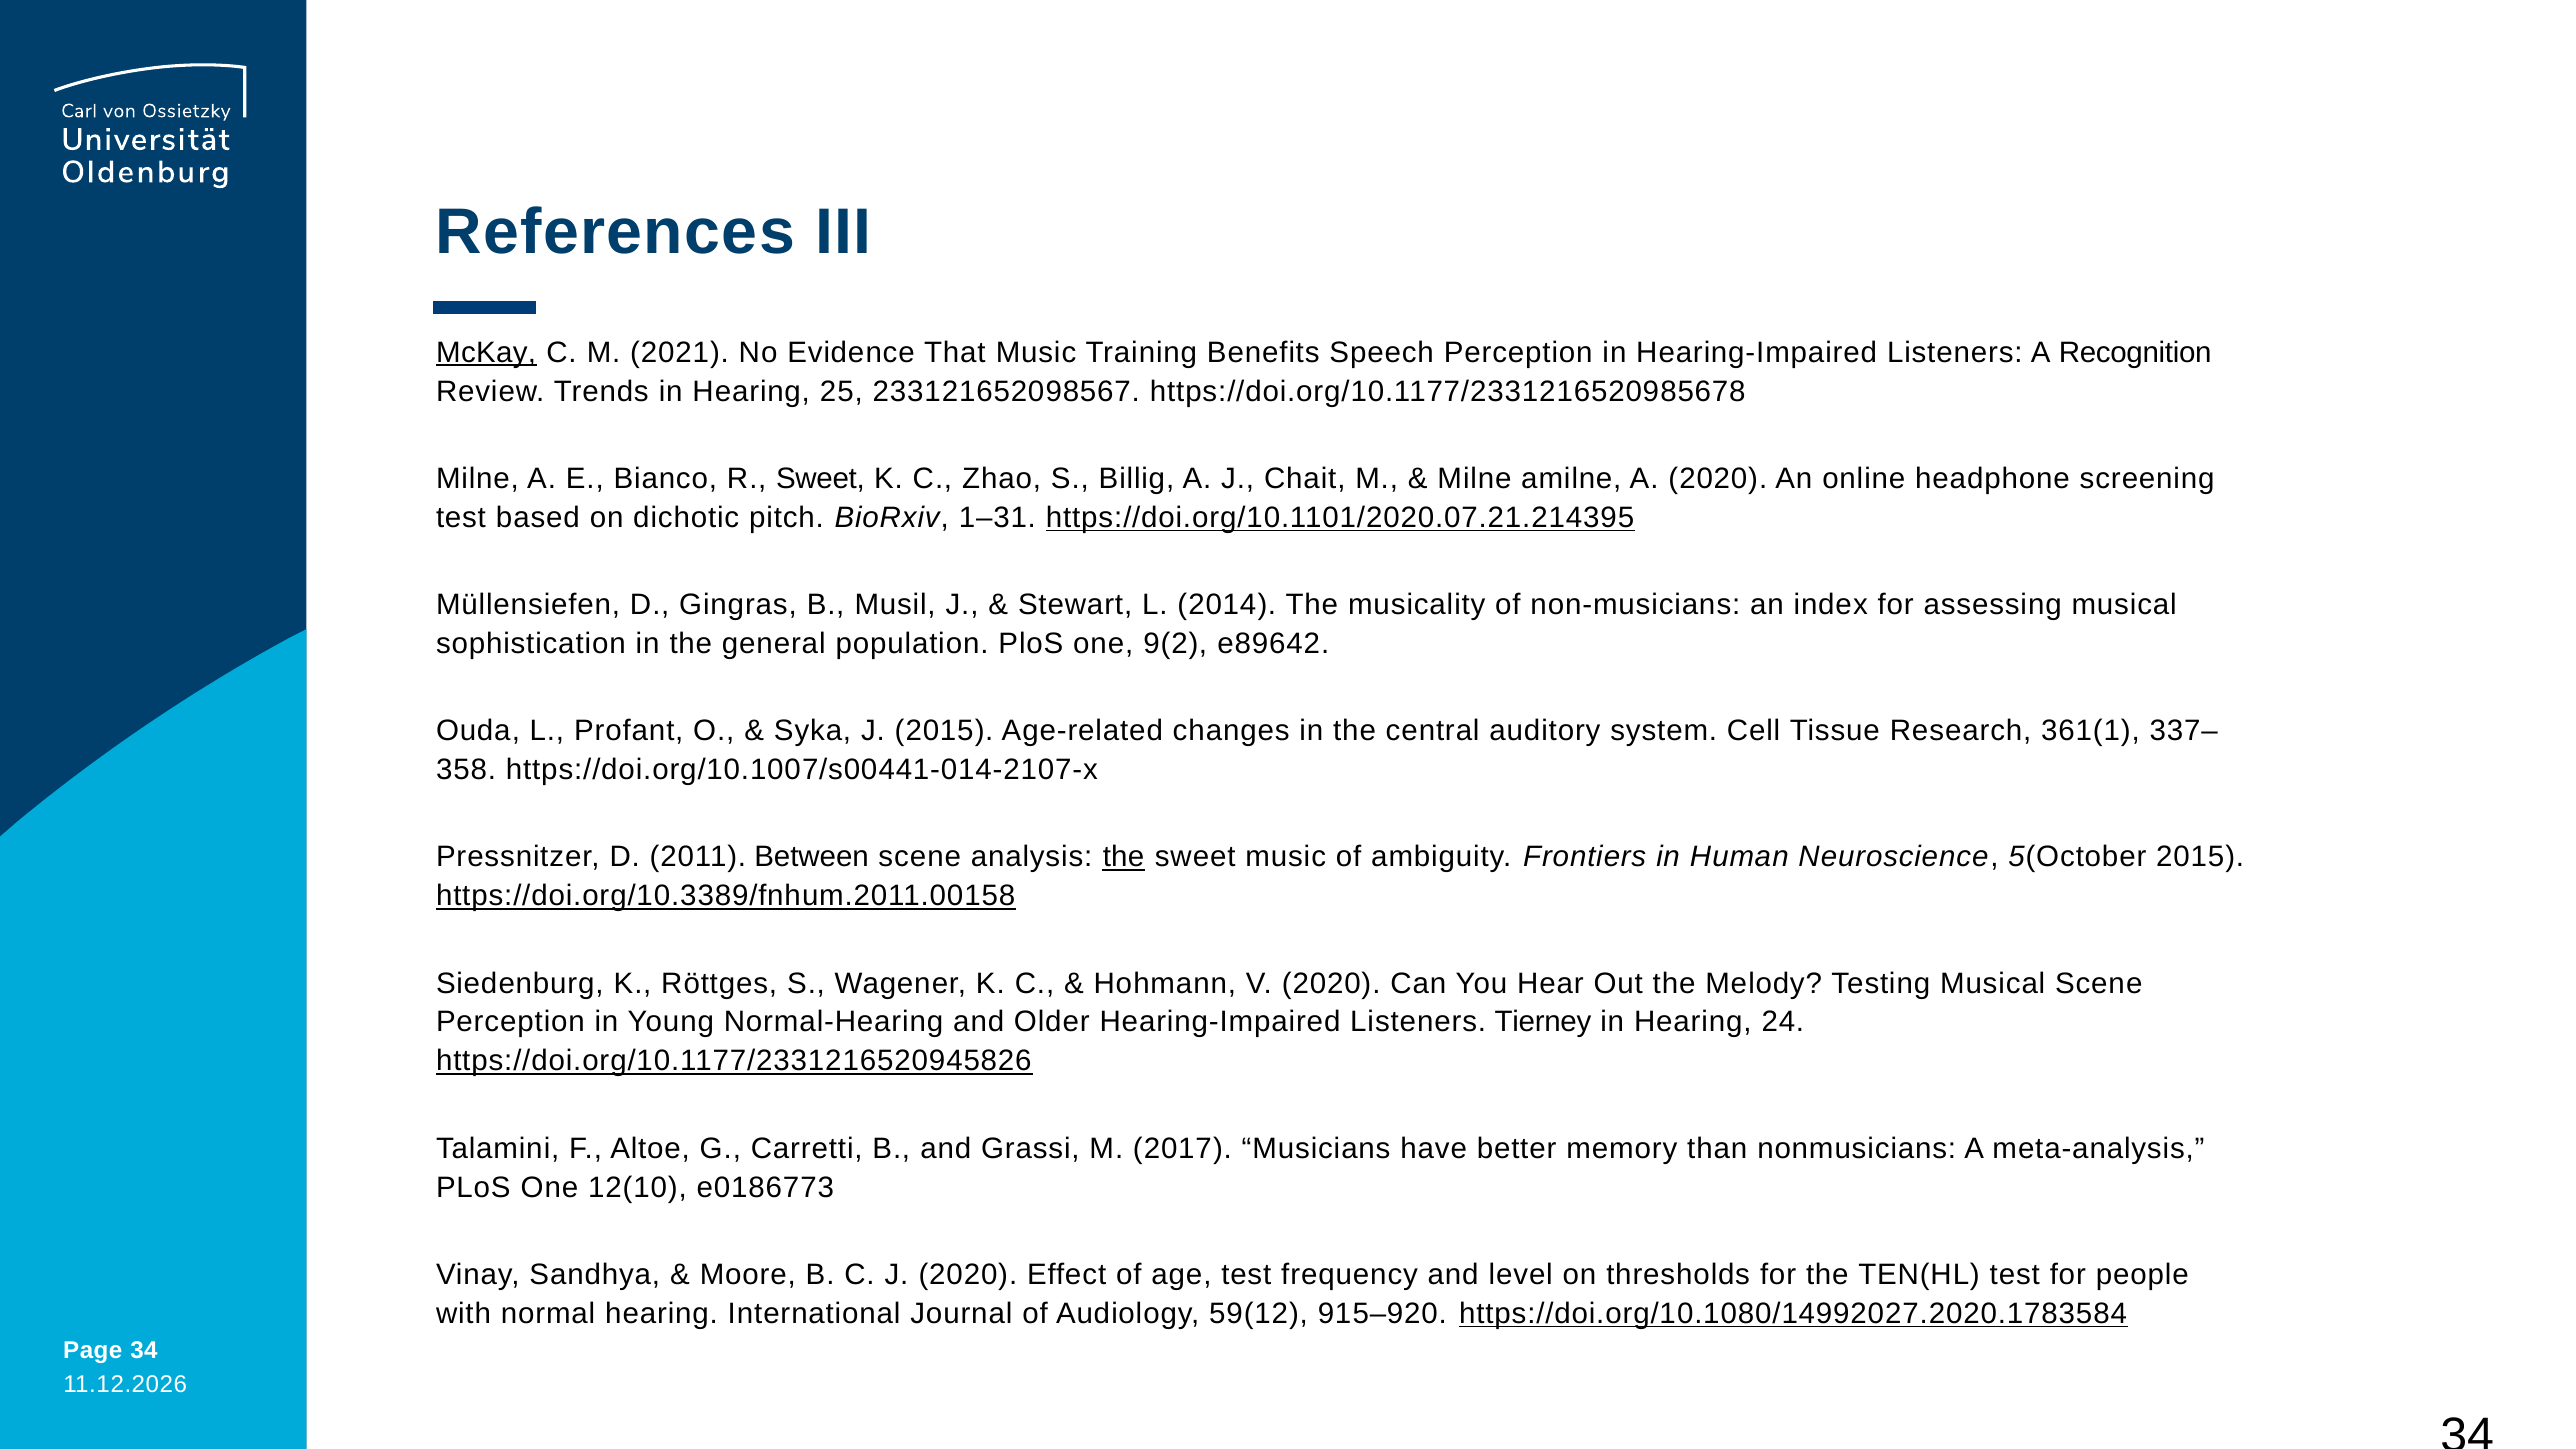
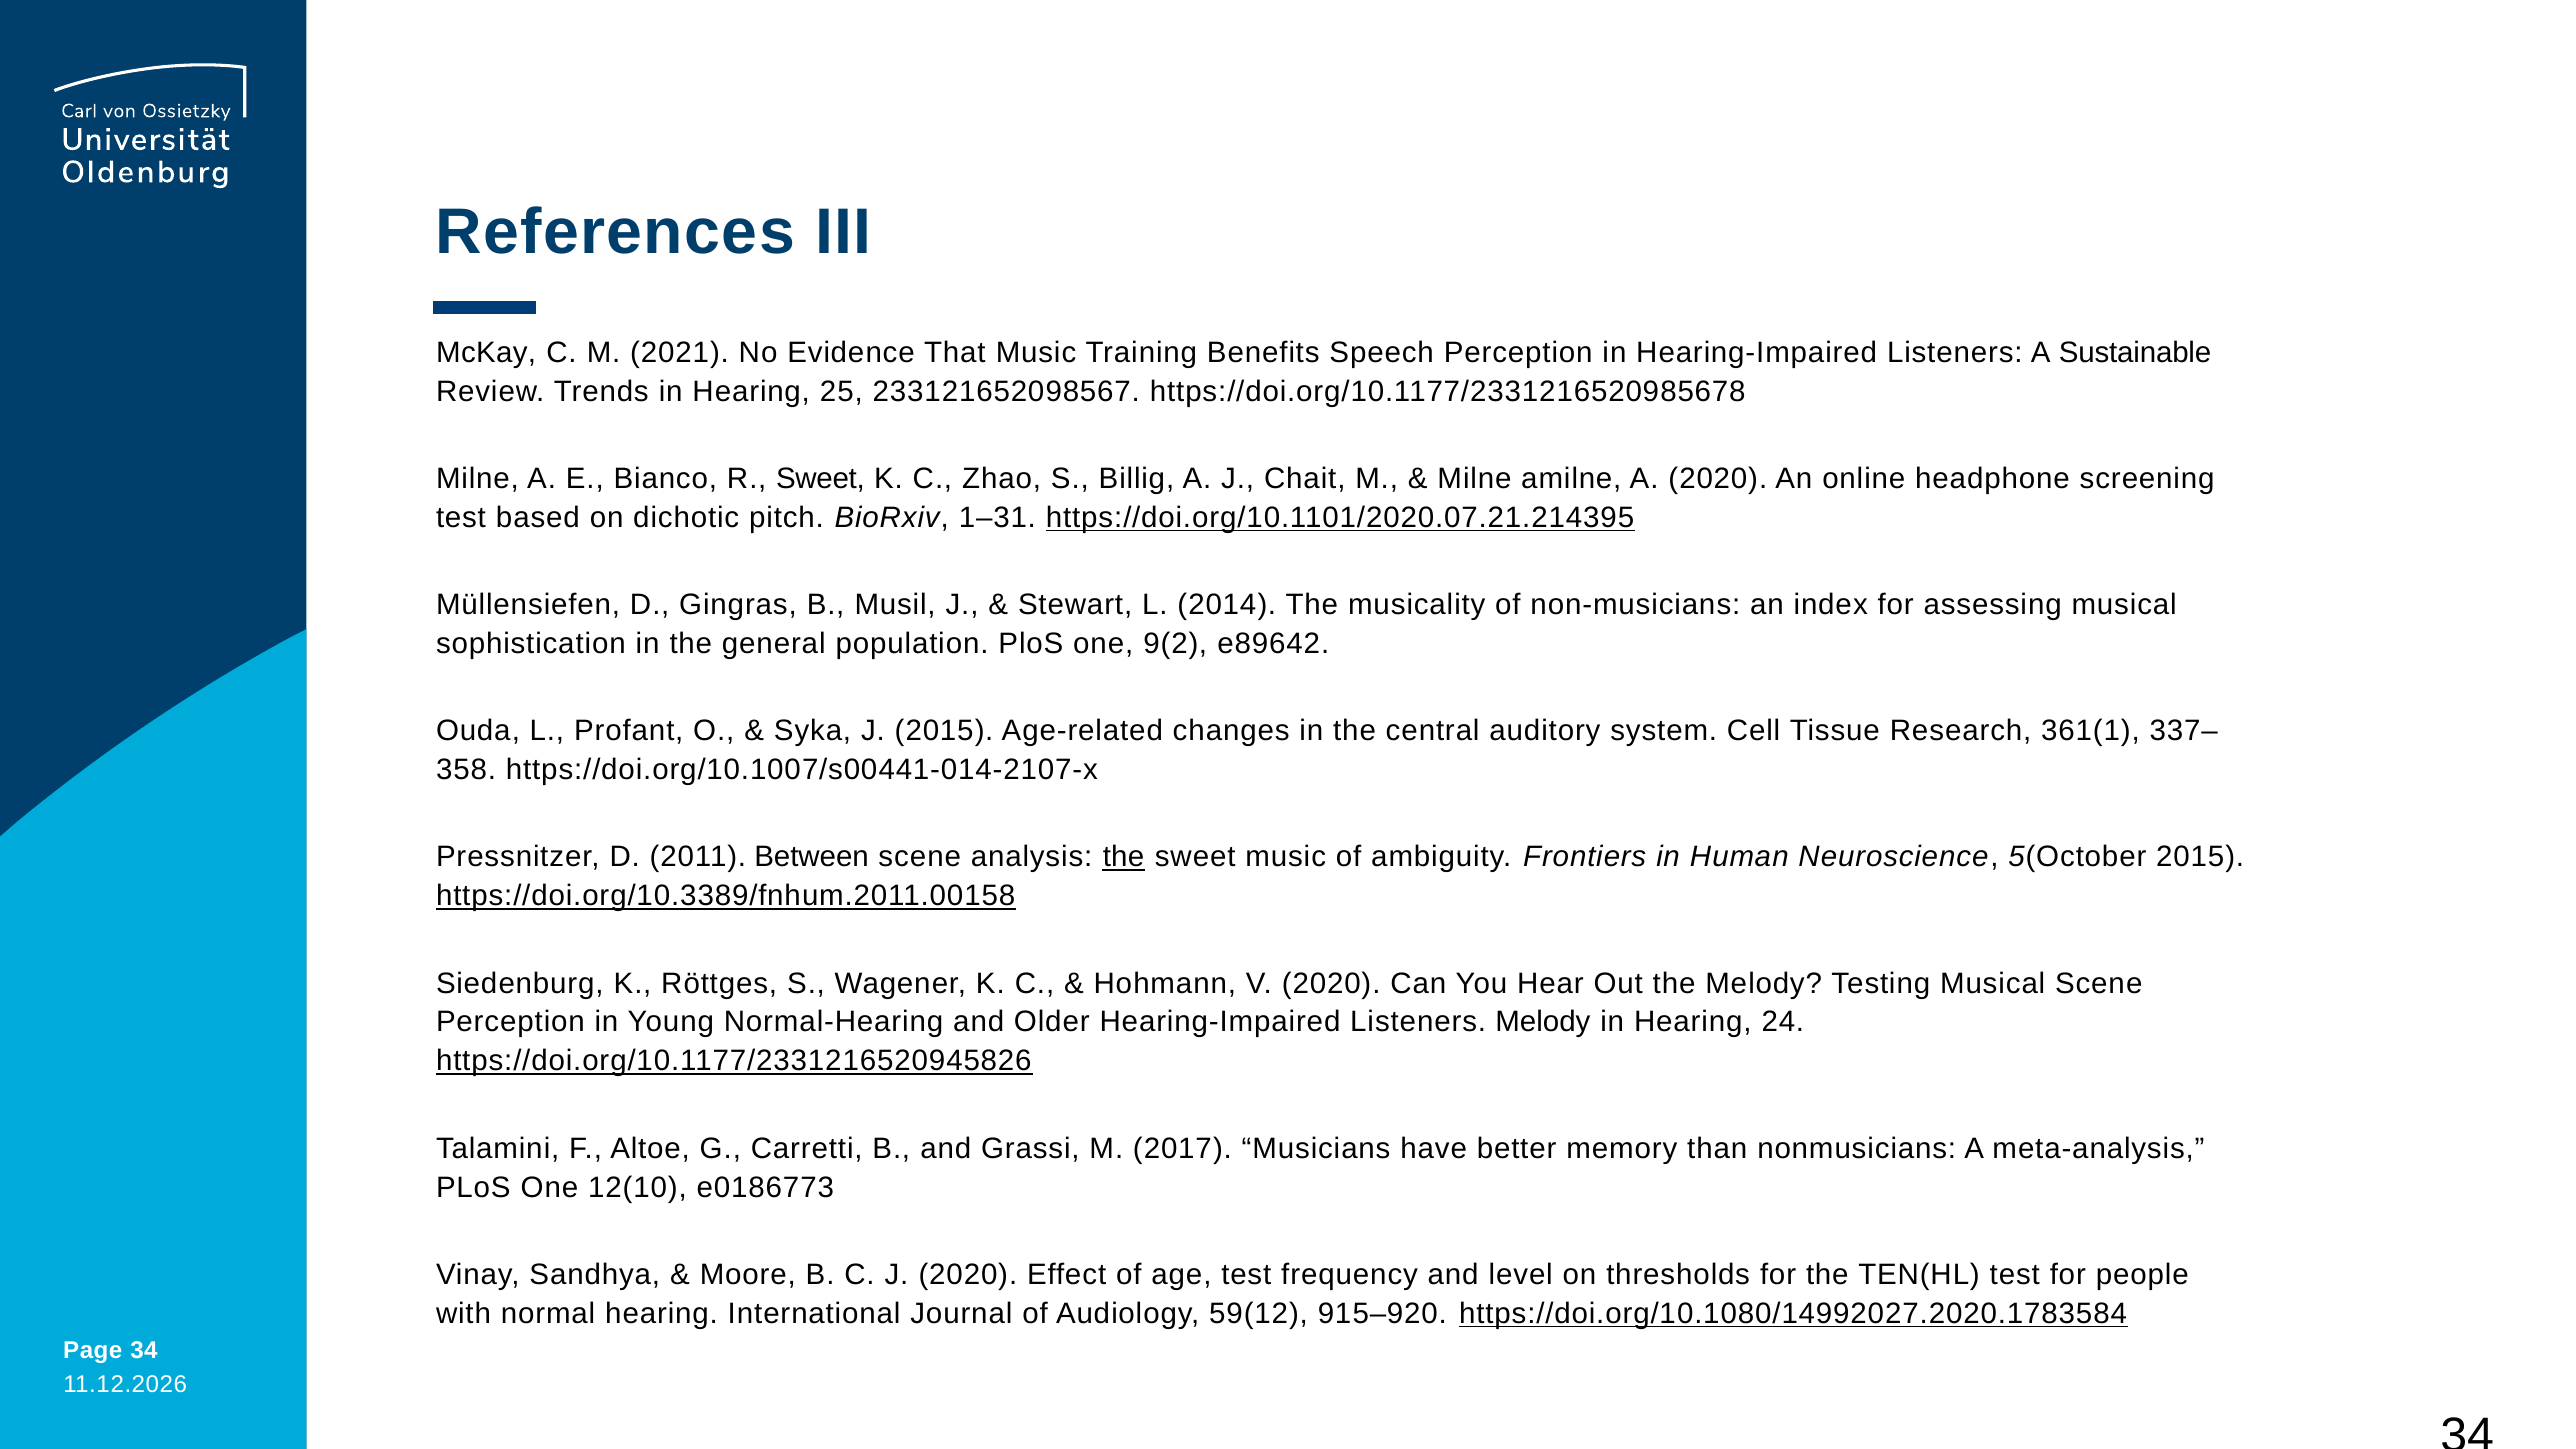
McKay underline: present -> none (486, 352)
Recognition: Recognition -> Sustainable (2135, 352)
Listeners Tierney: Tierney -> Melody (1543, 1022)
